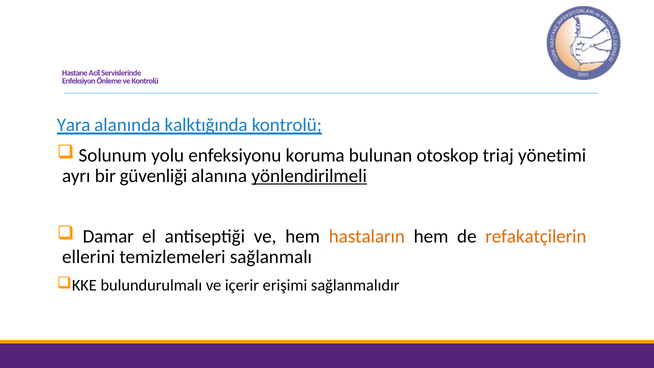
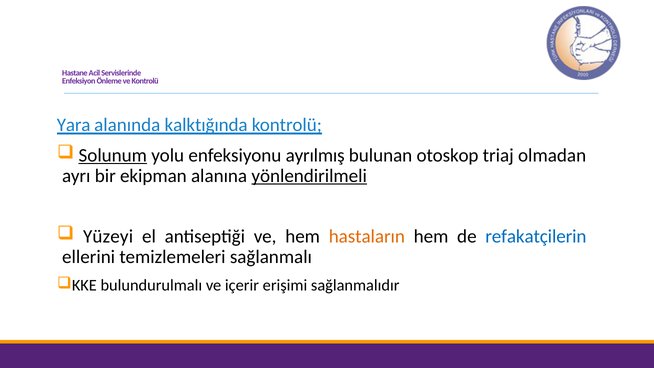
Solunum underline: none -> present (113, 155)
koruma: koruma -> ayrılmış (315, 155)
yönetimi: yönetimi -> olmadan (552, 155)
güvenliği: güvenliği -> ekipman (153, 176)
Damar: Damar -> Yüzeyi (108, 236)
refakatçilerin colour: orange -> blue (536, 236)
